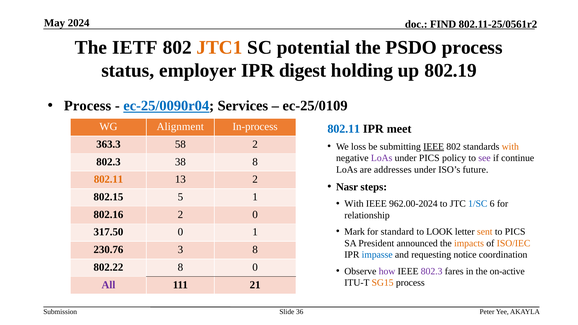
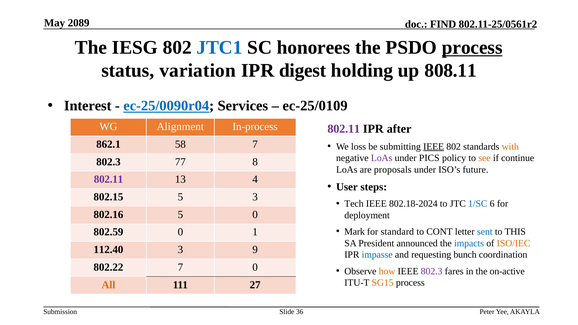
2024: 2024 -> 2089 (79, 23)
IETF: IETF -> IESG (135, 48)
JTC1 colour: orange -> blue (220, 48)
potential: potential -> honorees (314, 48)
process underline: none -> present (472, 48)
employer: employer -> variation (198, 71)
802.19: 802.19 -> 808.11 (451, 71)
Process: Process -> Interest (88, 106)
802.11 colour: blue -> purple (344, 129)
meet: meet -> after (399, 129)
363.3: 363.3 -> 862.1 (108, 144)
58 2: 2 -> 7 (255, 144)
see colour: purple -> orange (484, 158)
38: 38 -> 77 (180, 162)
addresses: addresses -> proposals (393, 170)
802.11 colour: orange -> purple (109, 179)
13 2: 2 -> 4 (255, 179)
Nasr: Nasr -> User (347, 187)
5 1: 1 -> 3 (255, 197)
With: With -> Tech (354, 204)
962.00-2024: 962.00-2024 -> 802.18-2024 (413, 204)
802.16 2: 2 -> 5 (180, 215)
relationship: relationship -> deployment (367, 215)
LOOK: LOOK -> CONT (439, 232)
sent colour: orange -> blue (485, 232)
to PICS: PICS -> THIS (515, 232)
317.50: 317.50 -> 802.59 (108, 232)
impacts colour: orange -> blue (469, 243)
230.76: 230.76 -> 112.40 (108, 250)
3 8: 8 -> 9 (255, 250)
notice: notice -> bunch (465, 255)
802.22 8: 8 -> 7 (180, 267)
how colour: purple -> orange (387, 271)
All colour: purple -> orange (108, 285)
21: 21 -> 27 (255, 285)
